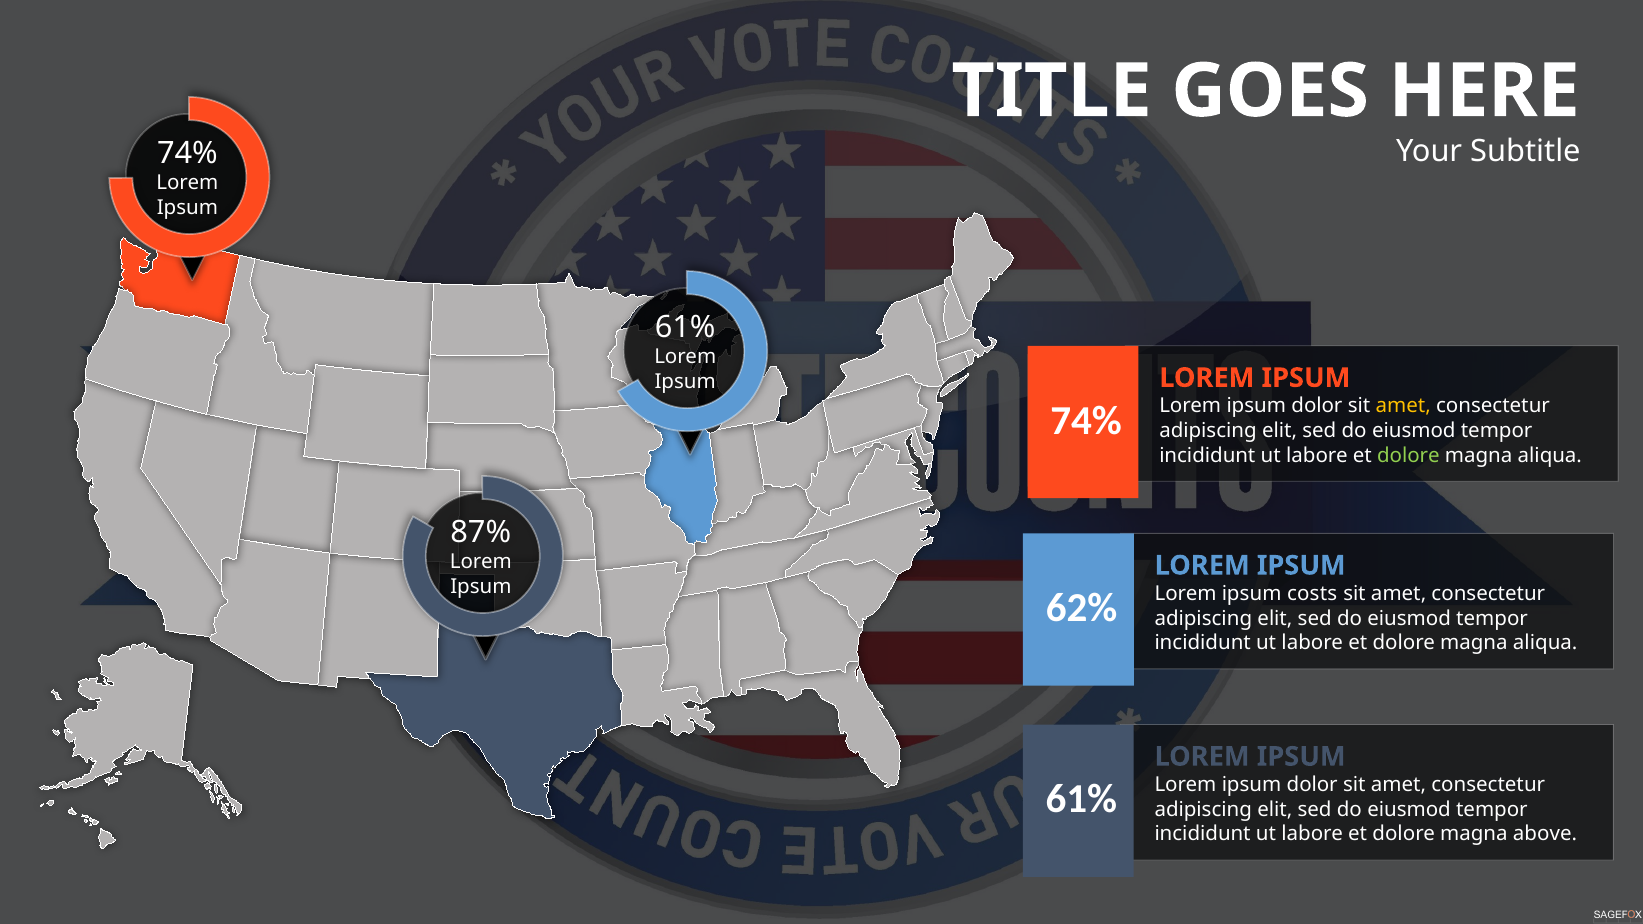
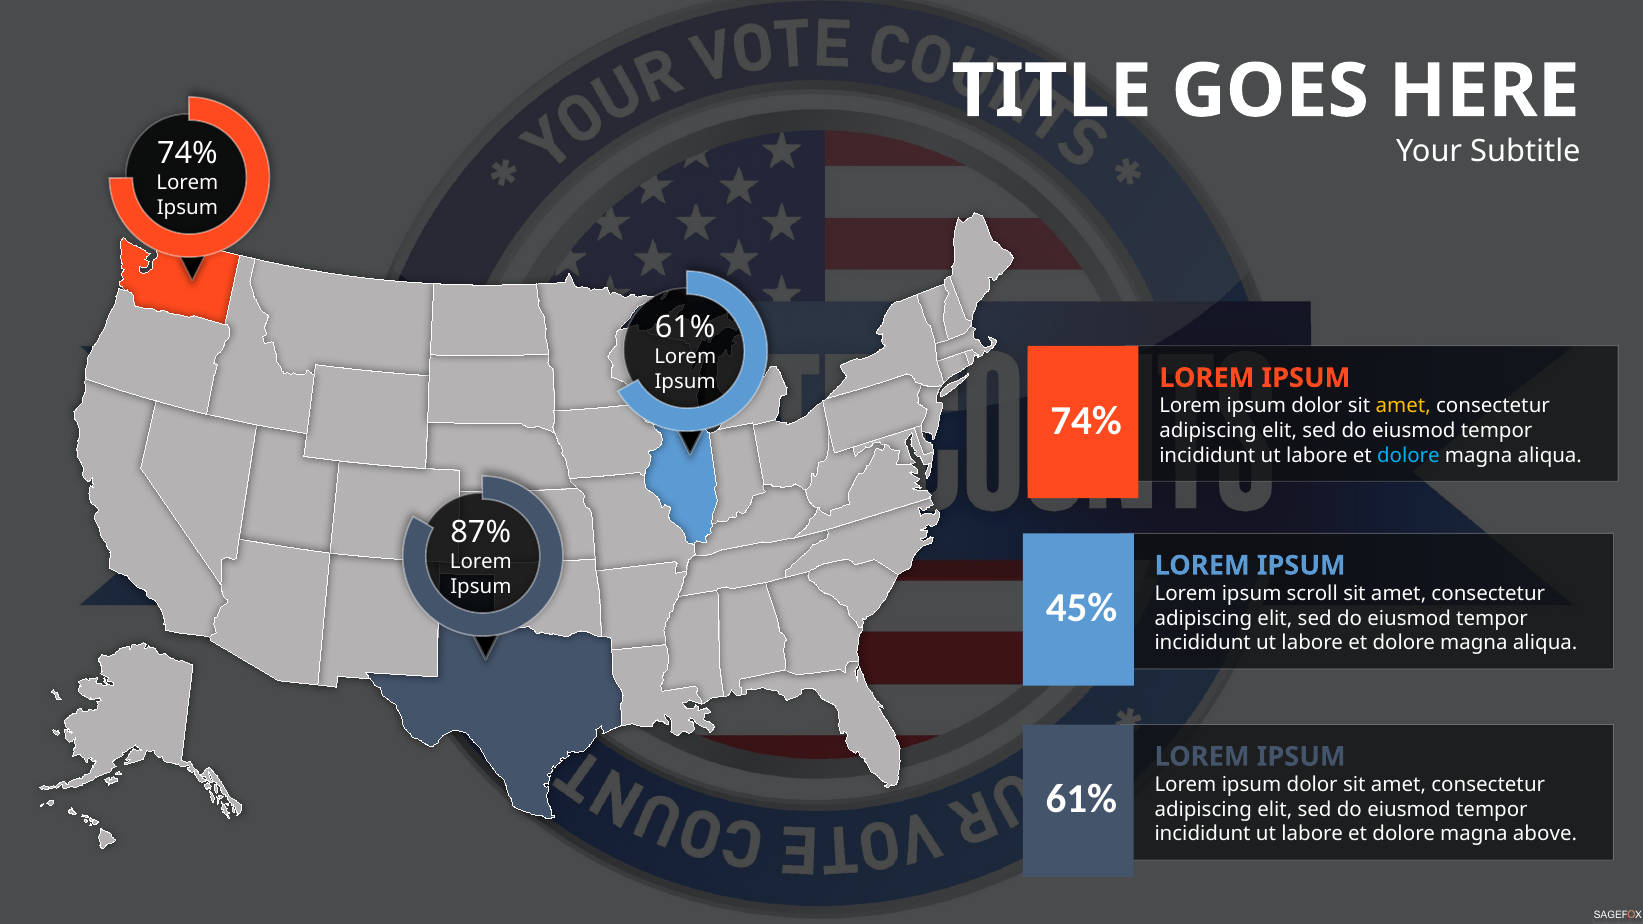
dolore colour: light green -> light blue (1408, 456)
costs: costs -> scroll (1312, 594)
62%: 62% -> 45% (1081, 608)
